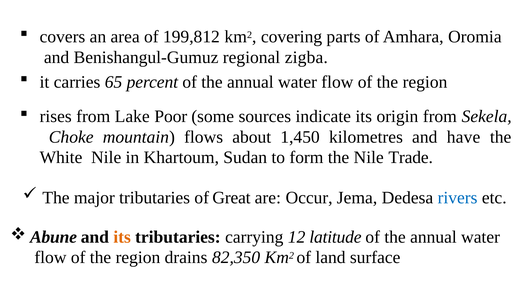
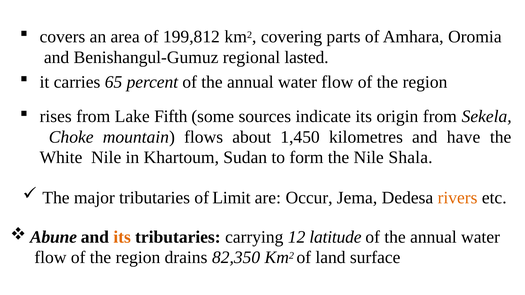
zigba: zigba -> lasted (307, 57)
Poor: Poor -> Fifth (171, 116)
Trade: Trade -> Shala (411, 158)
Great: Great -> Limit (231, 198)
rivers colour: blue -> orange (458, 198)
